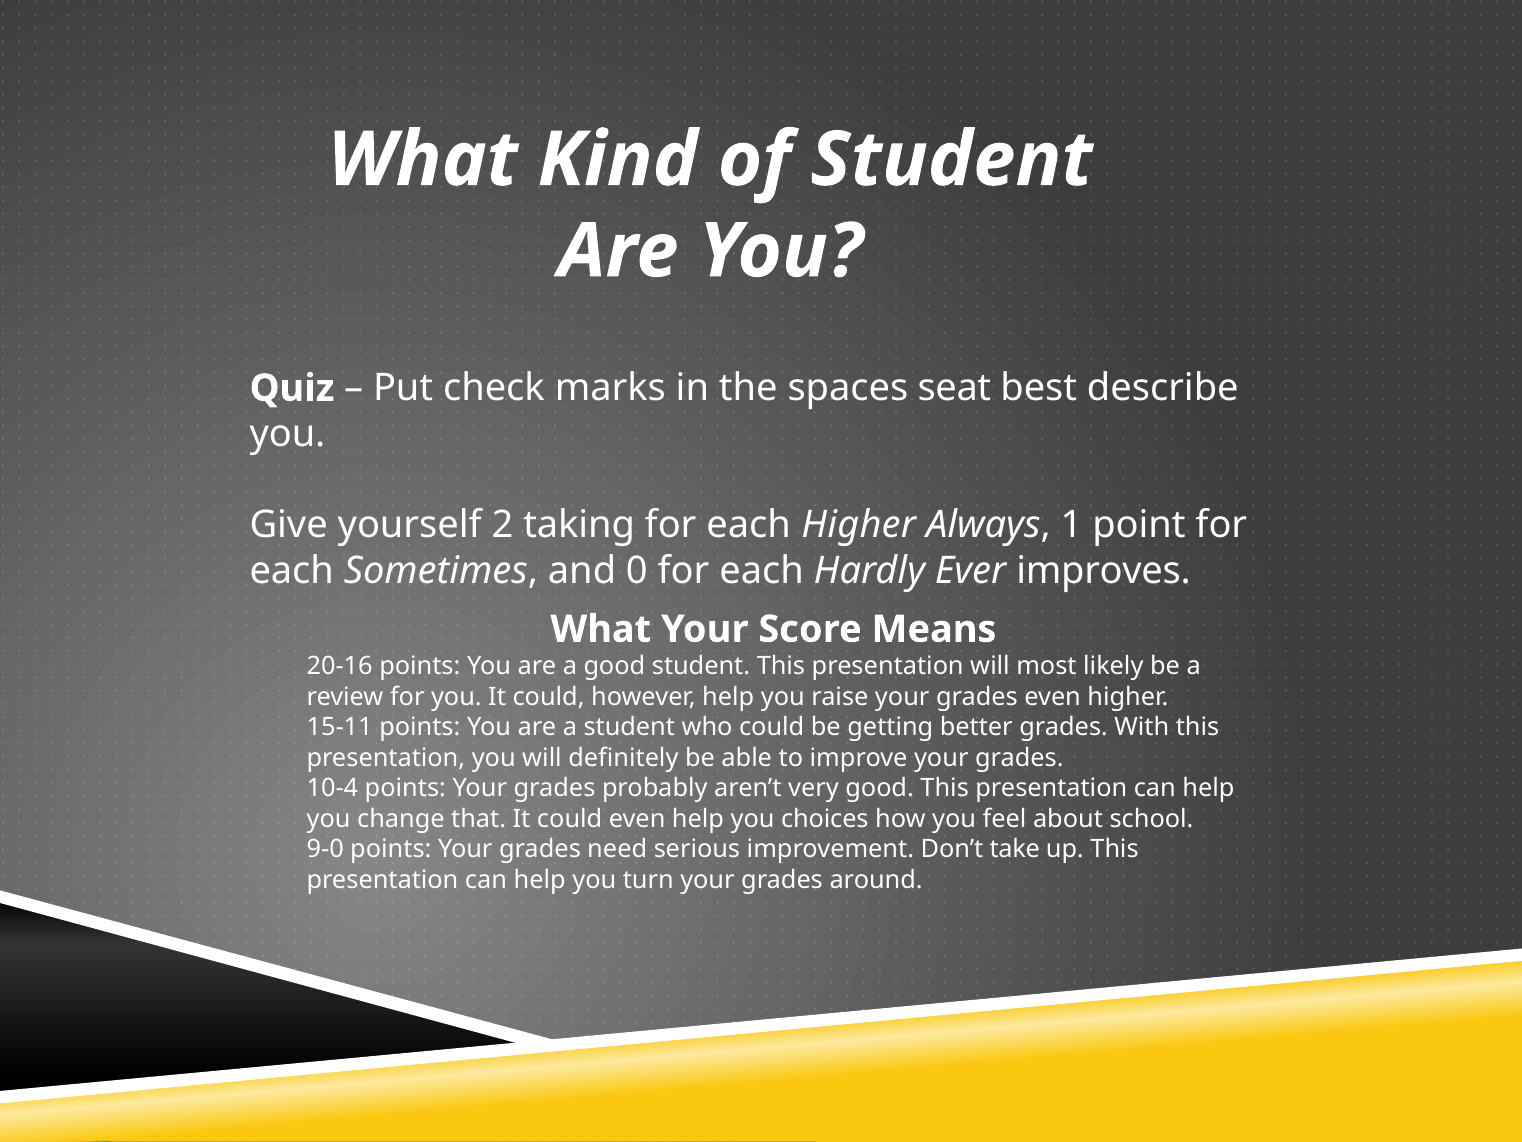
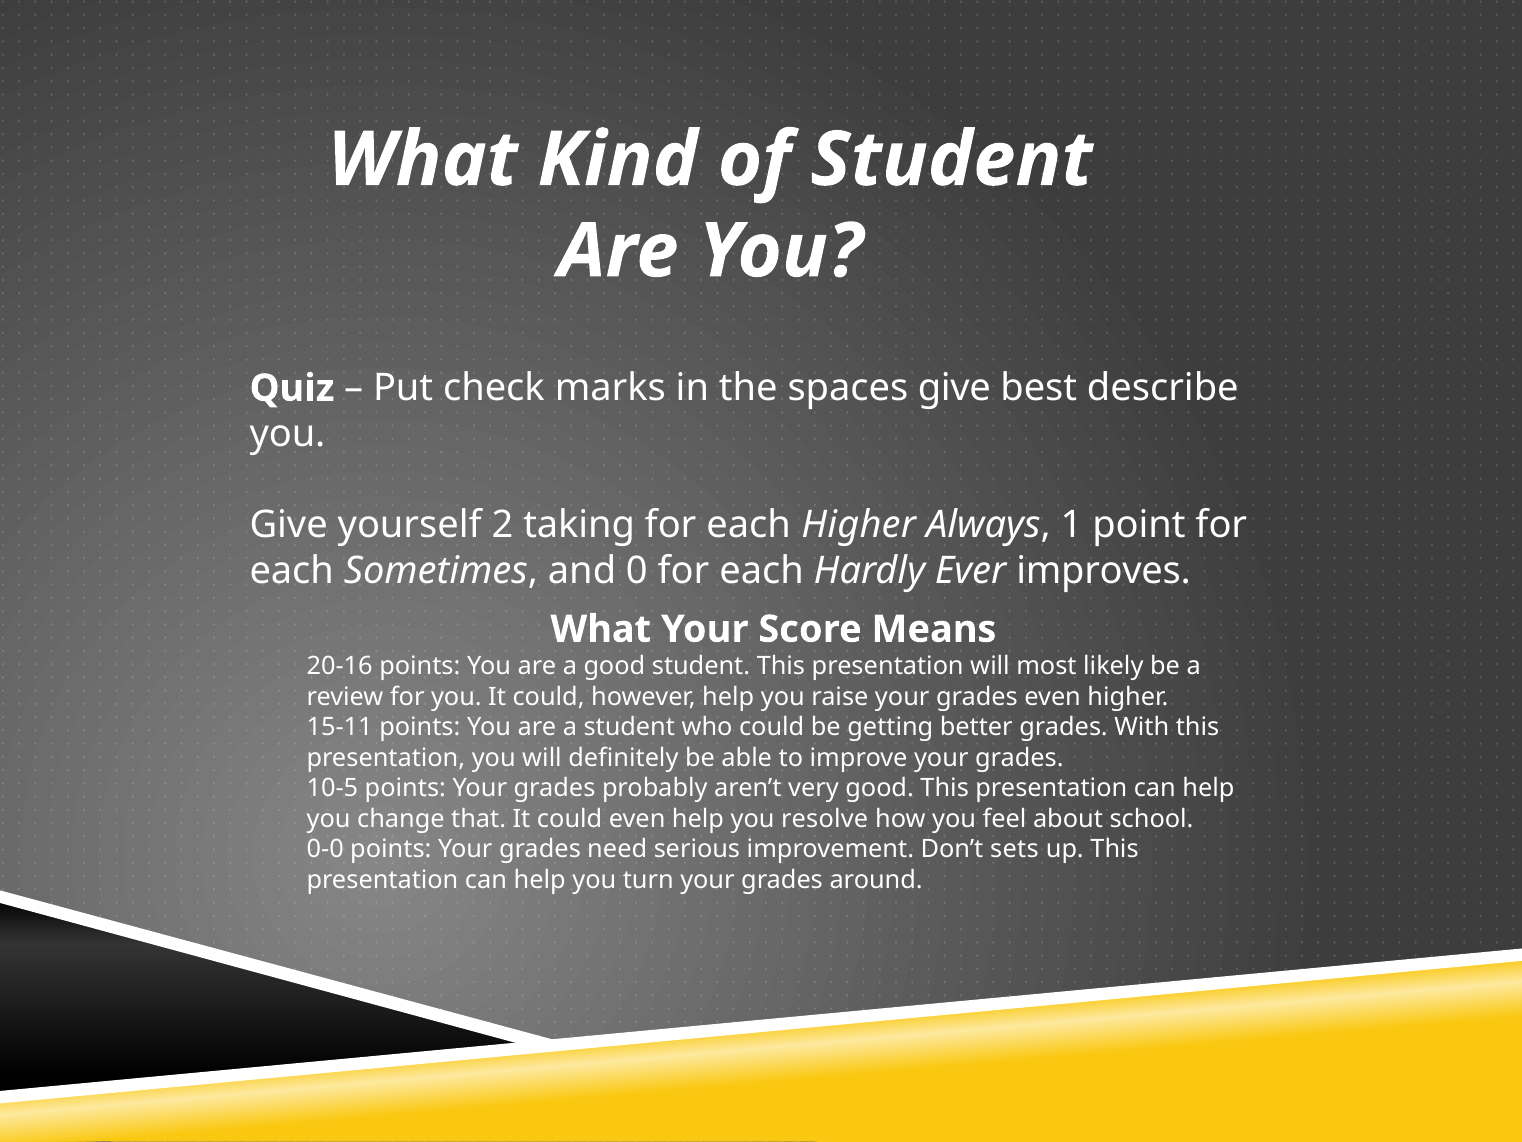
spaces seat: seat -> give (954, 388)
10-4: 10-4 -> 10-5 (332, 788)
choices: choices -> resolve (825, 818)
9-0: 9-0 -> 0-0 (325, 849)
take: take -> sets (1014, 849)
